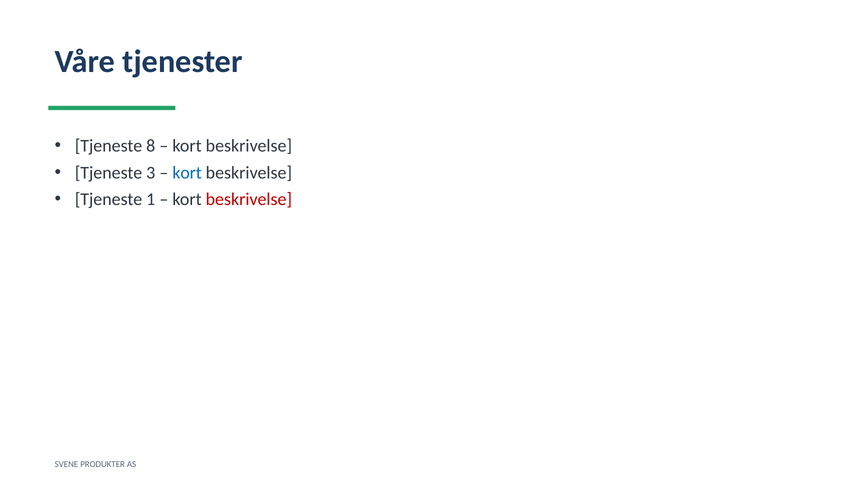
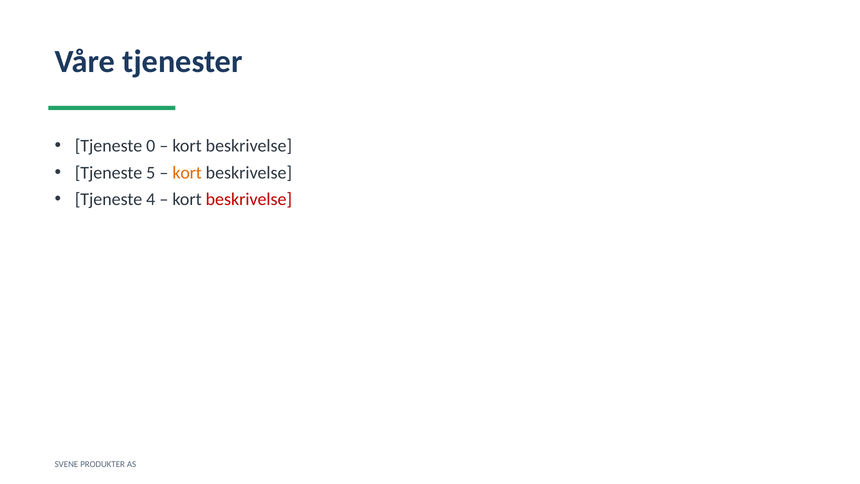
8: 8 -> 0 (151, 146)
3: 3 -> 5 (151, 173)
kort colour: blue -> orange (187, 173)
1: 1 -> 4 (151, 199)
